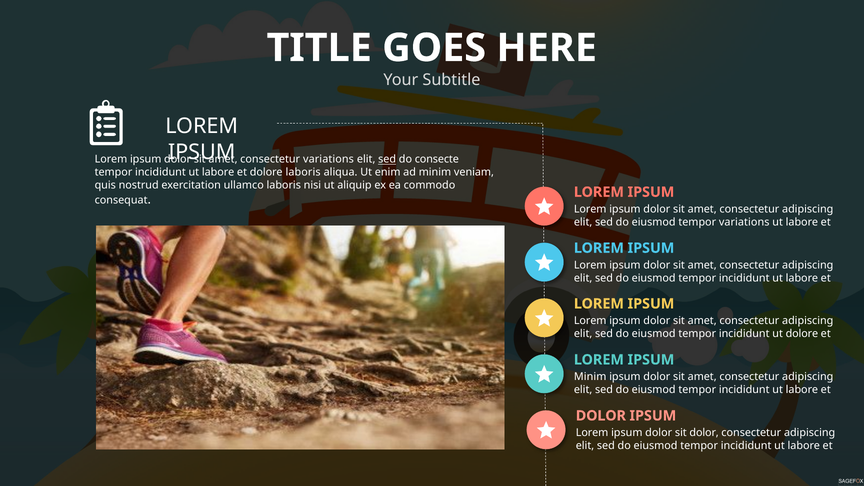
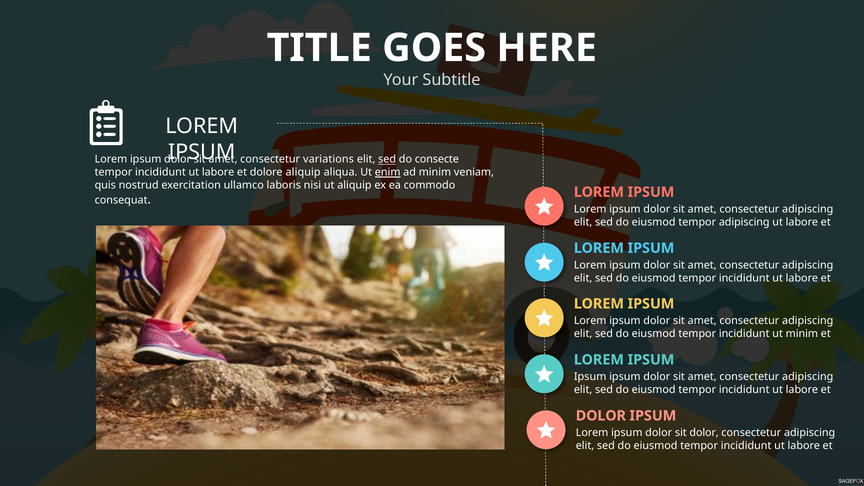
dolore laboris: laboris -> aliquip (303, 172)
enim underline: none -> present (388, 172)
tempor variations: variations -> adipiscing (744, 222)
ut dolore: dolore -> minim (802, 334)
Minim: Minim -> Ipsum (590, 377)
